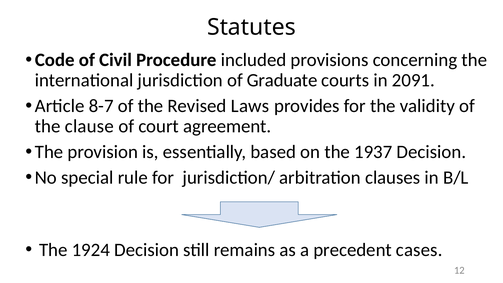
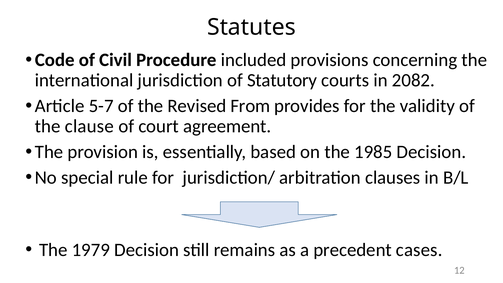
Graduate: Graduate -> Statutory (282, 80)
2091: 2091 -> 2082 (413, 80)
8-7: 8-7 -> 5-7 (101, 106)
Laws: Laws -> From (250, 106)
1937: 1937 -> 1985 (373, 152)
1924: 1924 -> 1979 (91, 250)
